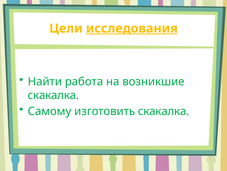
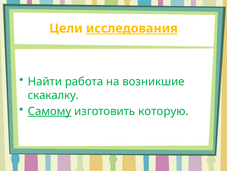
скакалка: скакалка -> скакалку (53, 95)
Самому underline: none -> present (50, 111)
изготовить скакалка: скакалка -> которую (163, 111)
